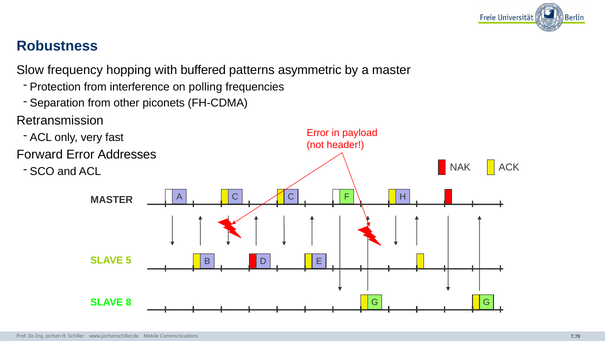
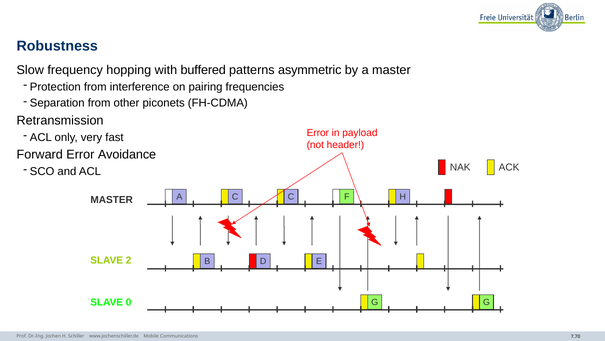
polling: polling -> pairing (206, 87)
Addresses: Addresses -> Avoidance (127, 154)
5: 5 -> 2 (129, 260)
8: 8 -> 0 (129, 302)
